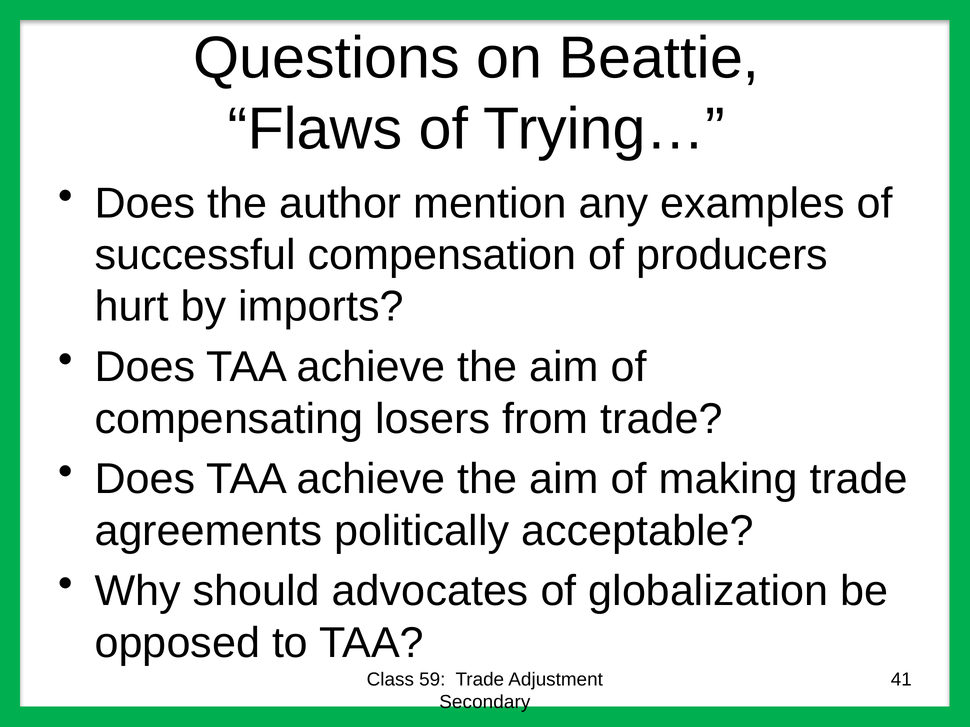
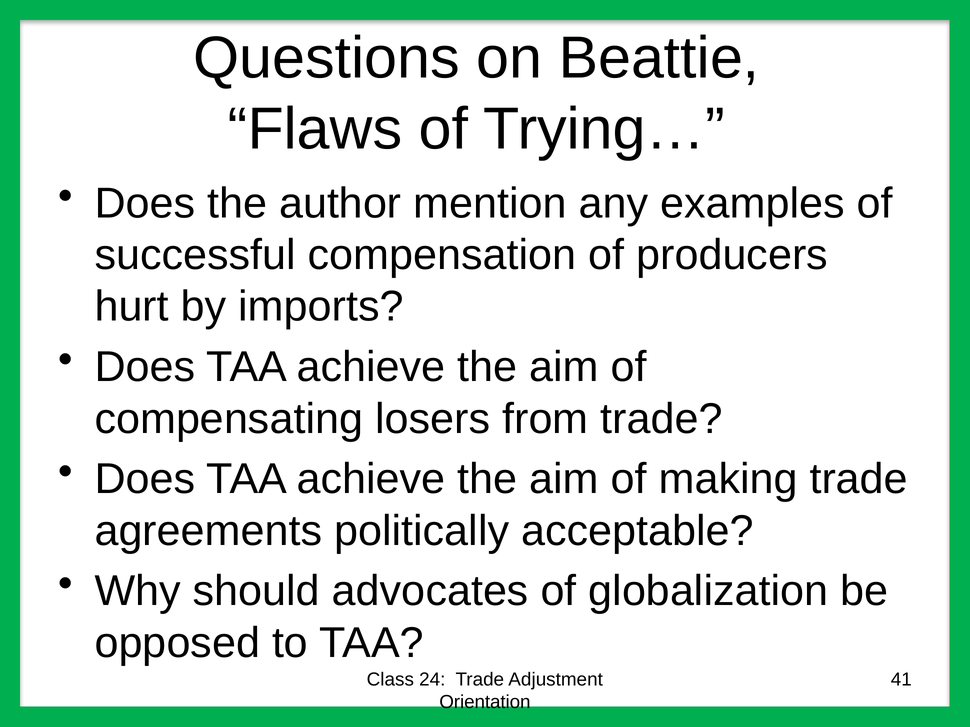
59: 59 -> 24 (432, 680)
Secondary: Secondary -> Orientation (485, 703)
